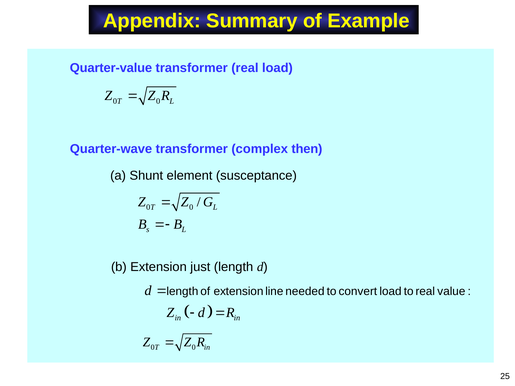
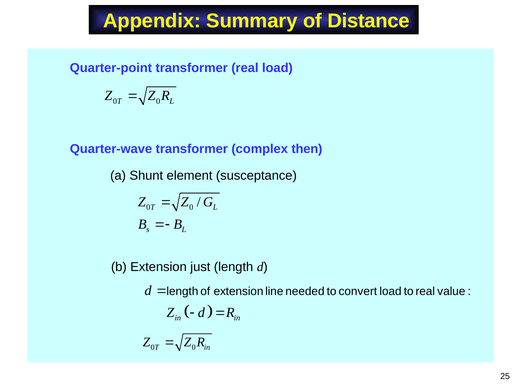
Example: Example -> Distance (369, 21)
Quarter-value: Quarter-value -> Quarter-point (111, 68)
